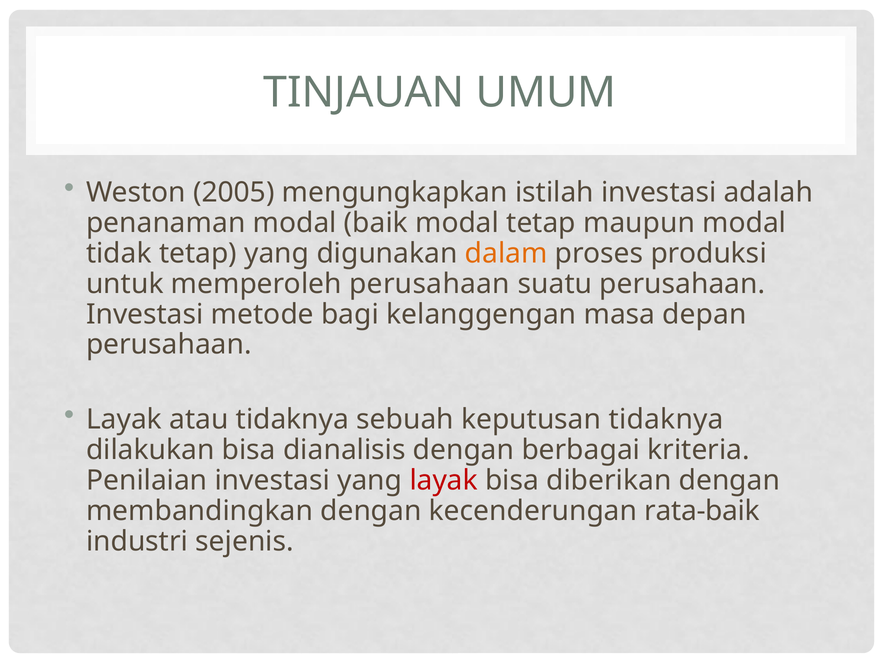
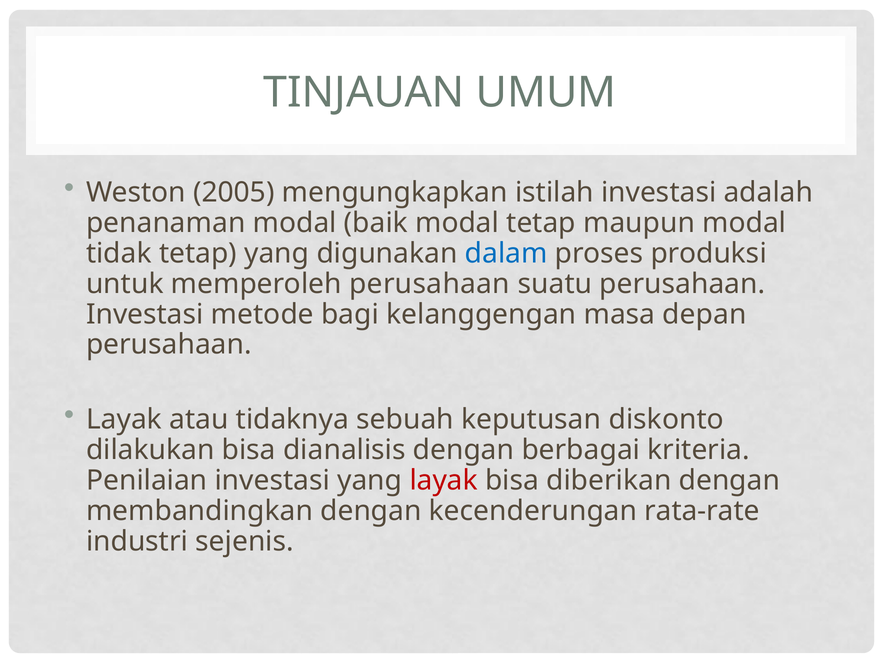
dalam colour: orange -> blue (506, 253)
keputusan tidaknya: tidaknya -> diskonto (666, 420)
rata-baik: rata-baik -> rata-rate (702, 511)
